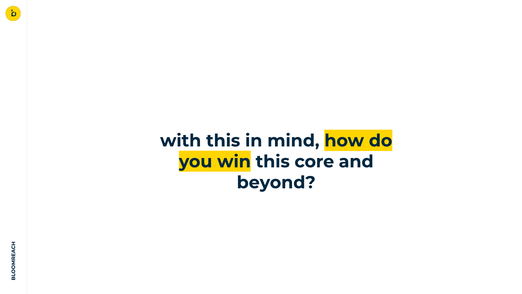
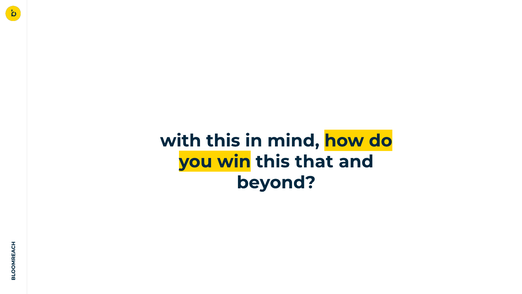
core: core -> that (314, 161)
